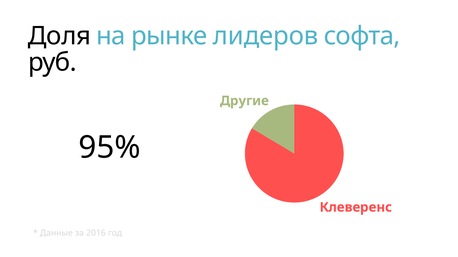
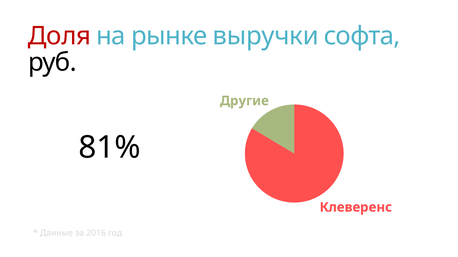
Доля colour: black -> red (59, 36)
лидеров: лидеров -> выручки (266, 36)
95%: 95% -> 81% (110, 148)
